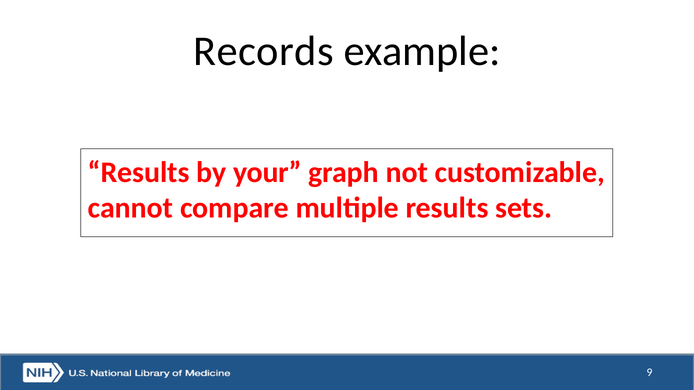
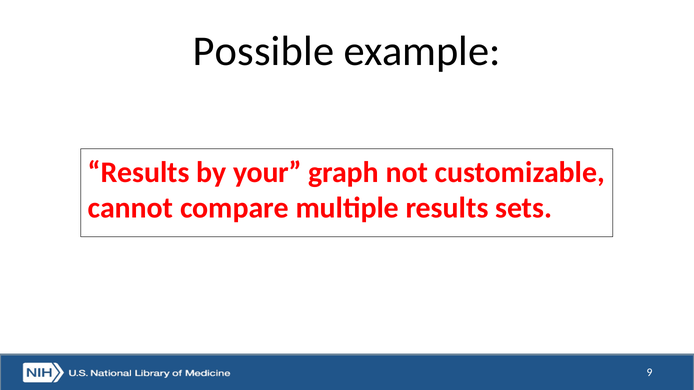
Records: Records -> Possible (264, 51)
